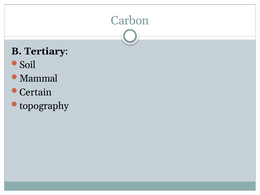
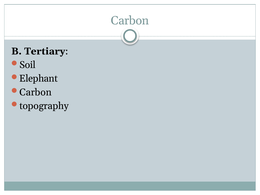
Mammal: Mammal -> Elephant (39, 79)
Certain: Certain -> Carbon (36, 92)
